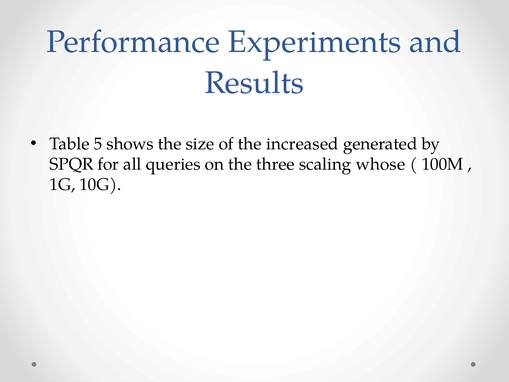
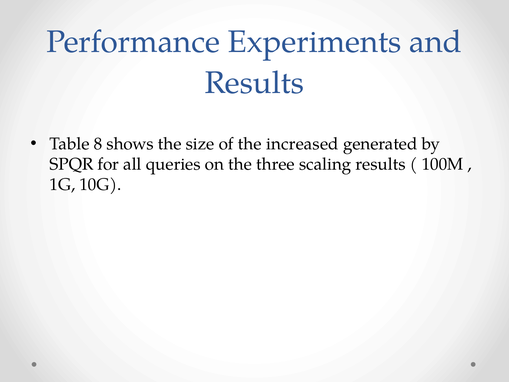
5: 5 -> 8 (98, 144)
scaling whose: whose -> results (381, 164)
